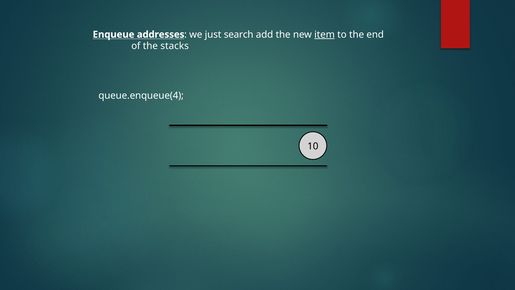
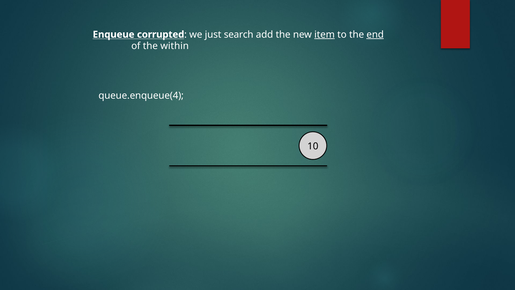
addresses: addresses -> corrupted (161, 34)
end underline: none -> present (375, 34)
stacks: stacks -> within (175, 46)
